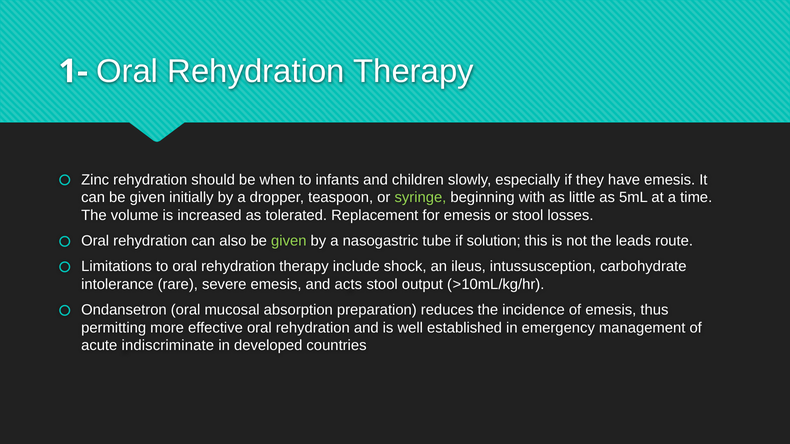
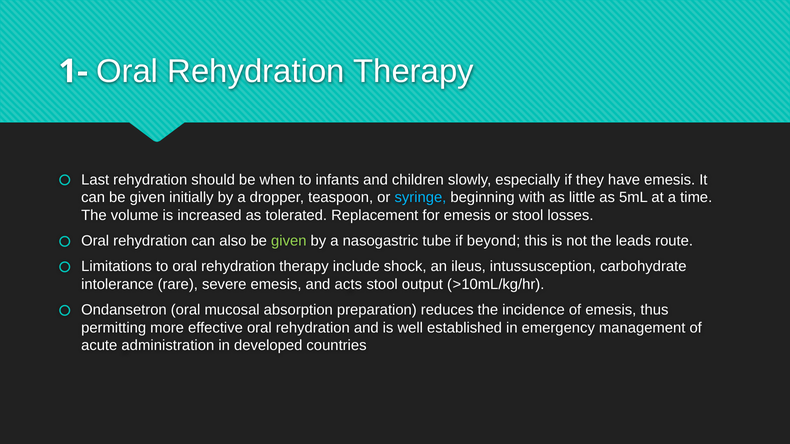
Zinc: Zinc -> Last (95, 180)
syringe colour: light green -> light blue (420, 198)
solution: solution -> beyond (494, 241)
indiscriminate: indiscriminate -> administration (168, 346)
